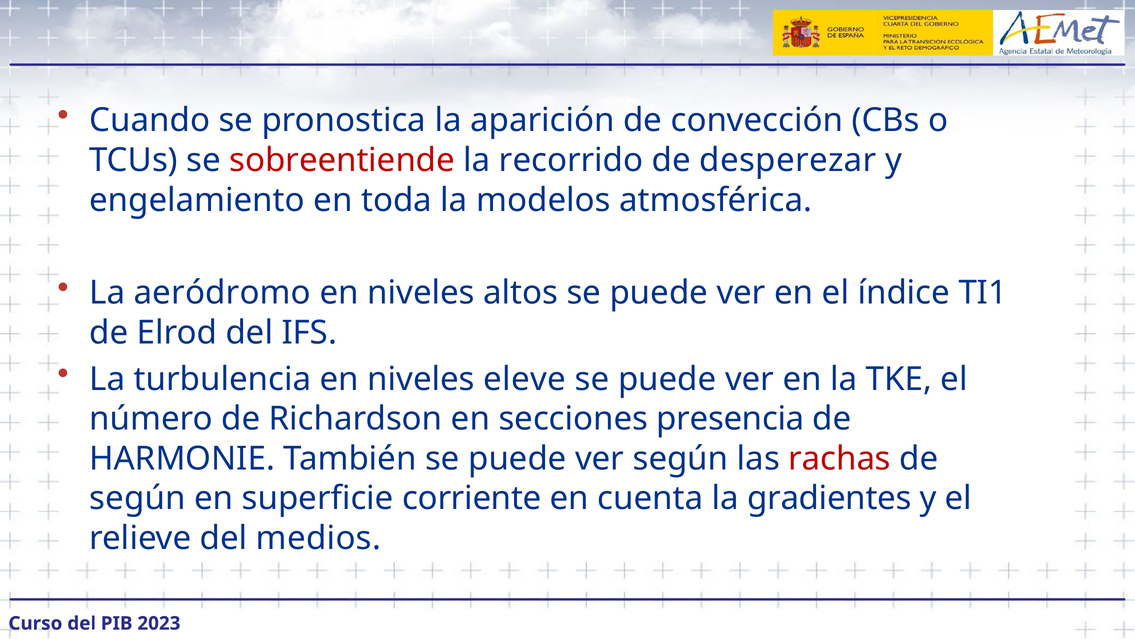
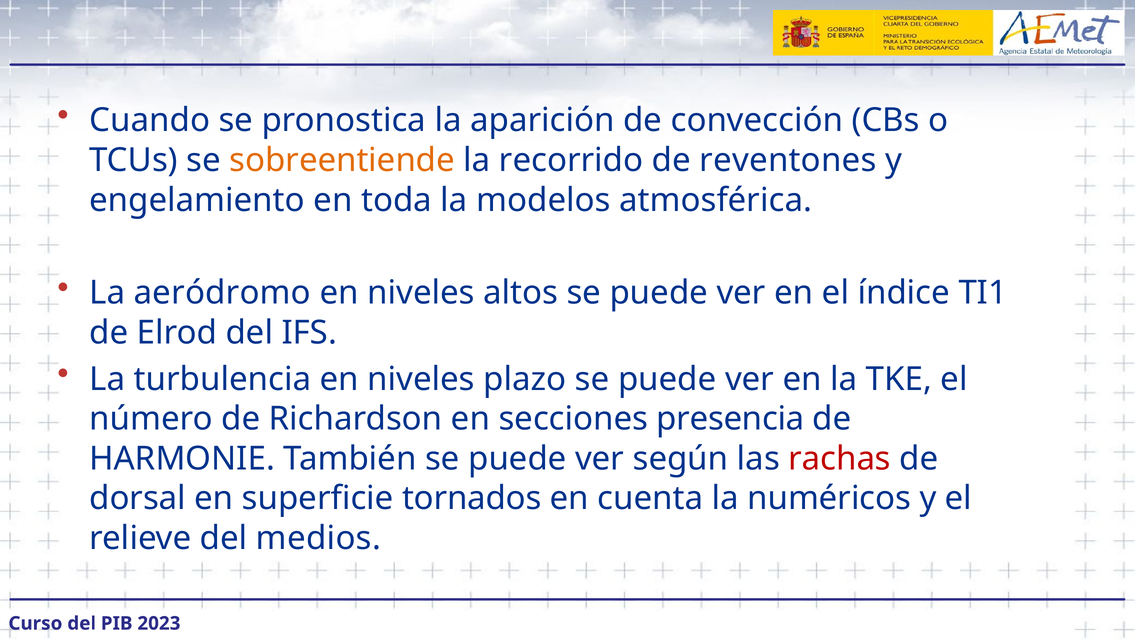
sobreentiende colour: red -> orange (342, 160)
desperezar: desperezar -> reventones (788, 160)
eleve: eleve -> plazo (525, 379)
según: según -> dorsal (138, 498)
corriente: corriente -> tornados (472, 498)
gradientes: gradientes -> numéricos (829, 498)
